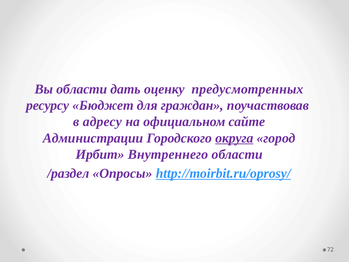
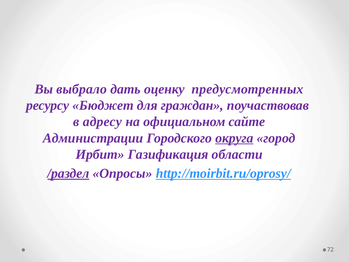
Вы области: области -> выбрало (82, 89)
Внутреннего: Внутреннего -> Газификация (168, 154)
/раздел underline: none -> present (68, 173)
